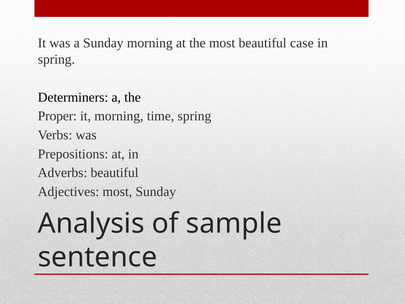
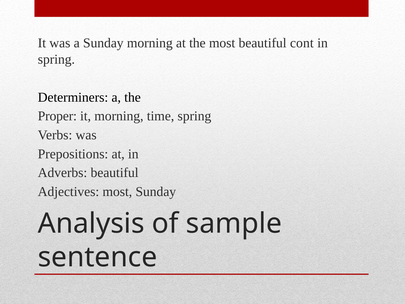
case: case -> cont (302, 43)
